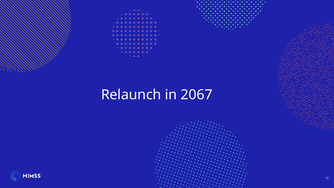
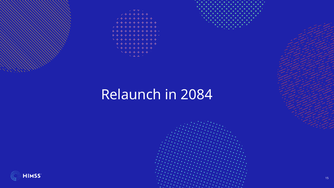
2067: 2067 -> 2084 (197, 95)
